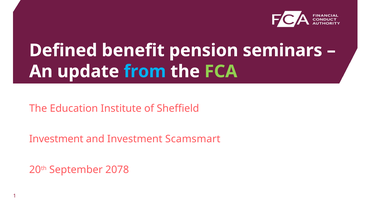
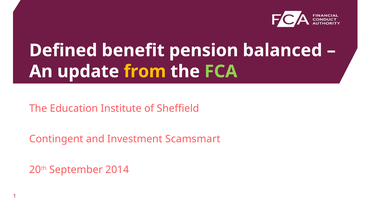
seminars: seminars -> balanced (282, 50)
from colour: light blue -> yellow (145, 71)
Investment: Investment -> Contingent (56, 139)
2078: 2078 -> 2014 (117, 169)
